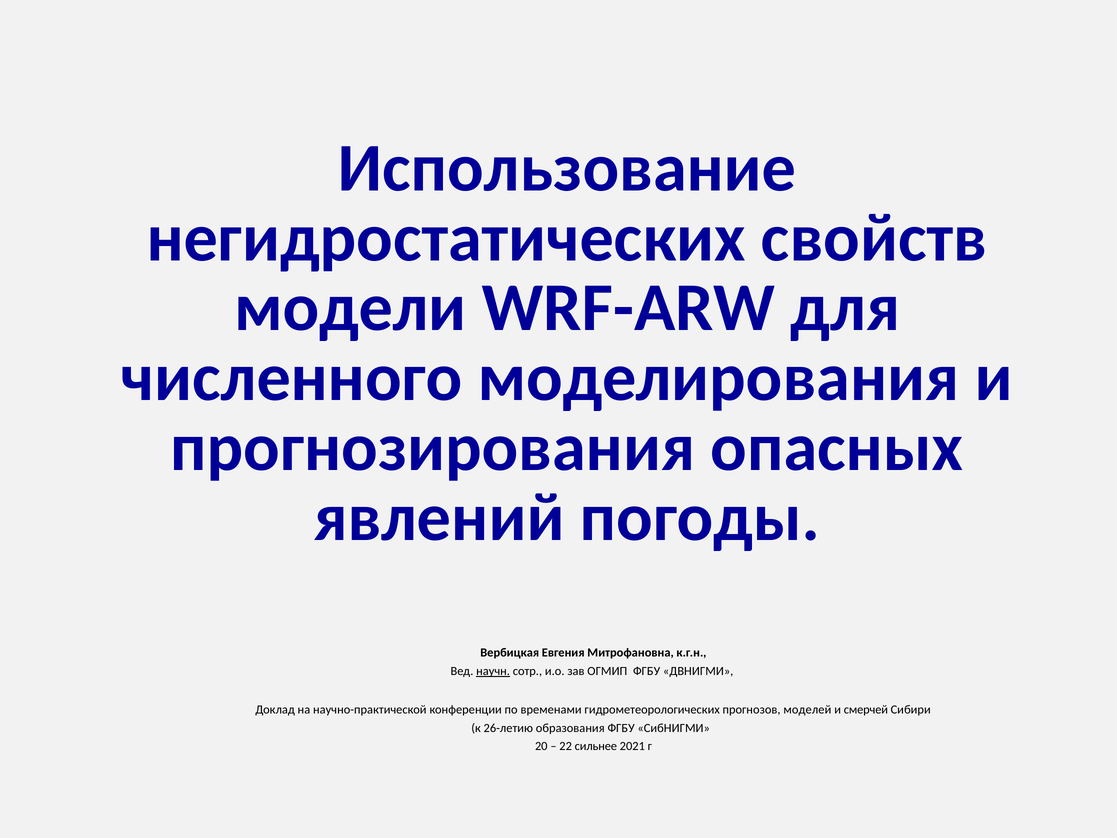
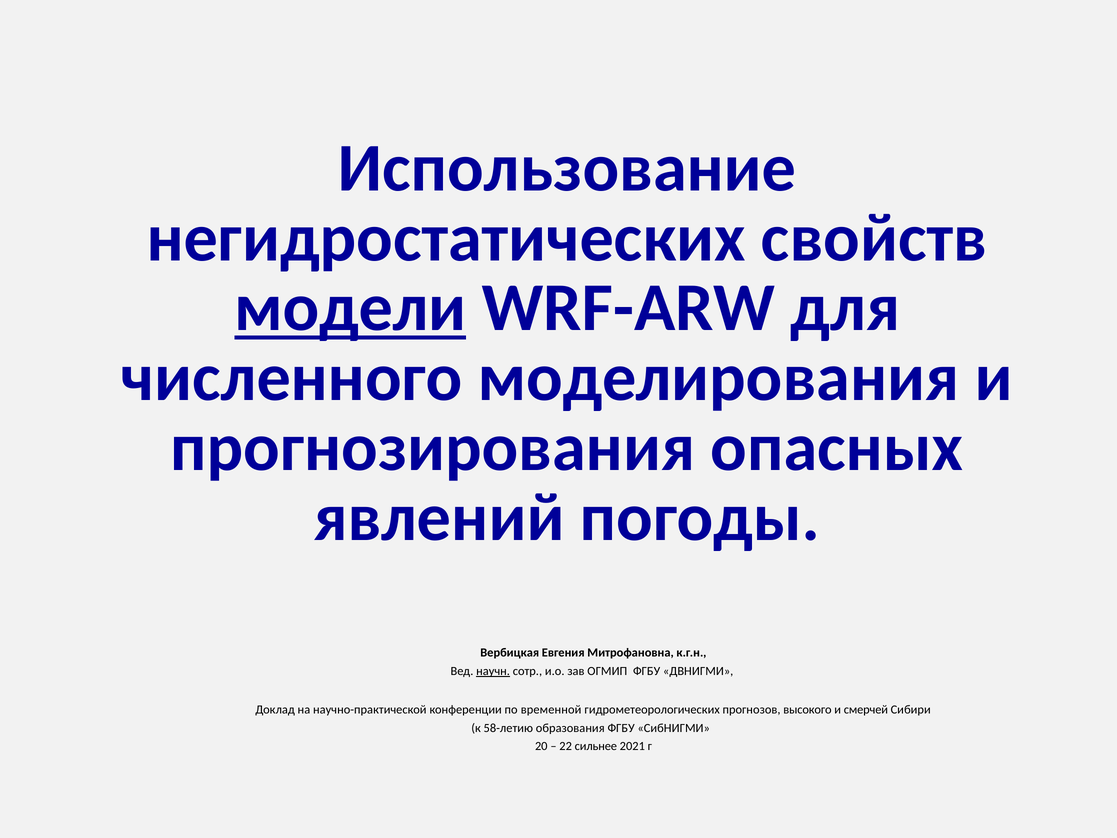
модели underline: none -> present (350, 308)
временами: временами -> временной (551, 709)
моделей: моделей -> высокого (807, 709)
26-летию: 26-летию -> 58-летию (508, 728)
